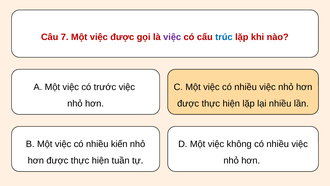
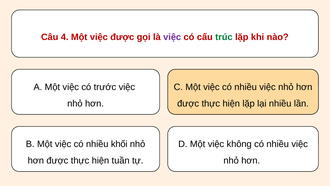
7: 7 -> 4 (65, 37)
trúc colour: blue -> green (224, 37)
kiến: kiến -> khối (119, 144)
